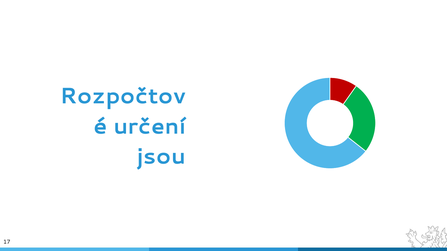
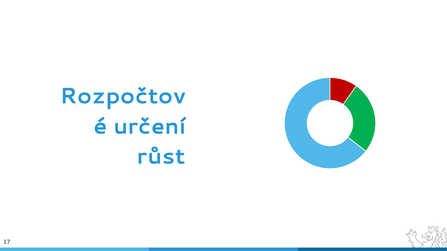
jsou: jsou -> růst (161, 157)
